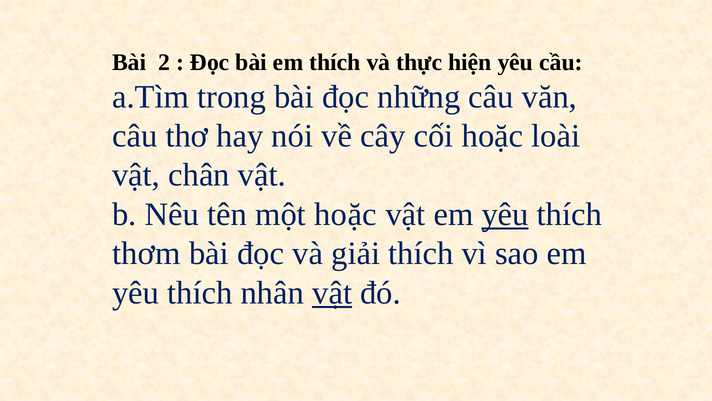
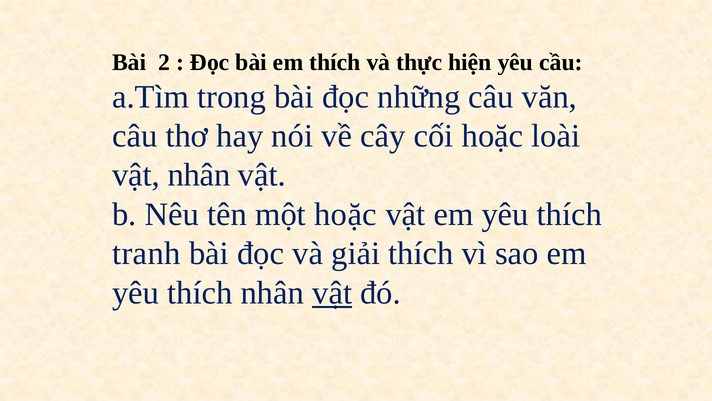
vật chân: chân -> nhân (199, 175)
yêu underline: present -> none (505, 214)
thơm: thơm -> tranh (146, 253)
